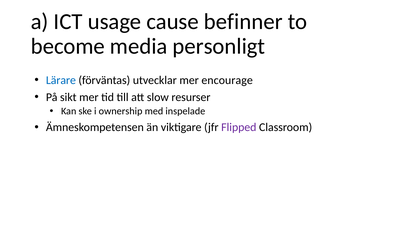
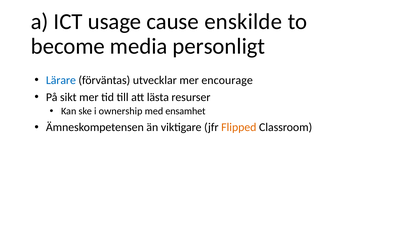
befinner: befinner -> enskilde (243, 22)
slow: slow -> lästa (158, 97)
inspelade: inspelade -> ensamhet (185, 111)
Flipped colour: purple -> orange (239, 127)
